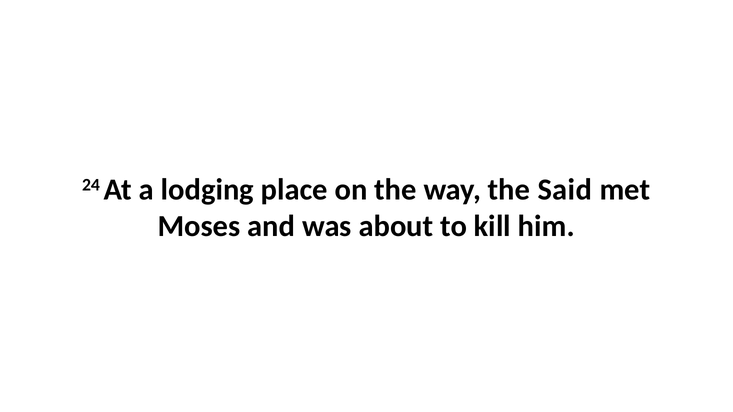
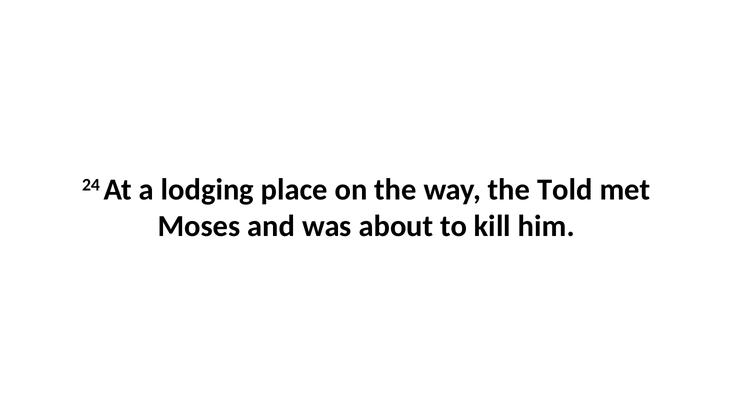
Said: Said -> Told (565, 190)
